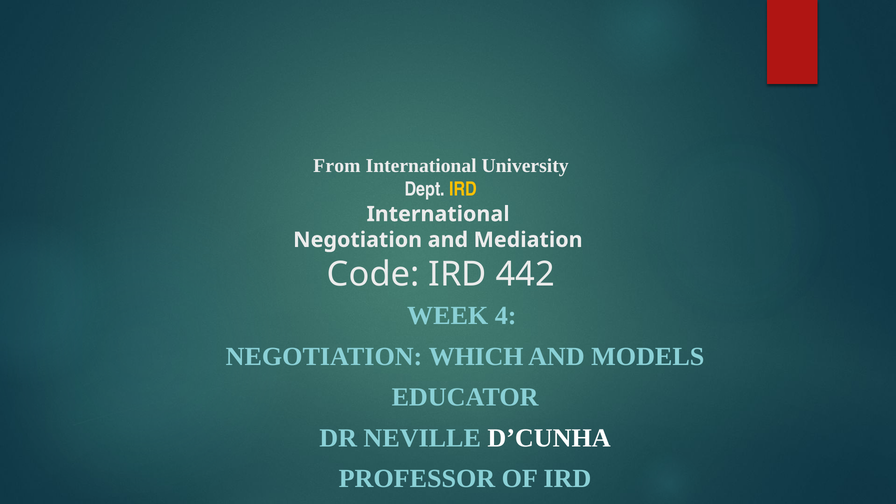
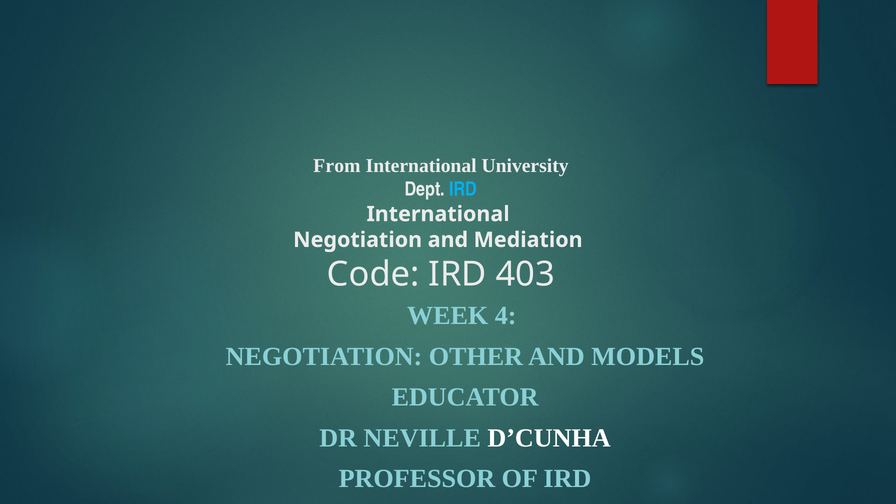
IRD colour: yellow -> light blue (463, 189)
442: 442 -> 403 (525, 274)
WHICH: WHICH -> OTHER (476, 356)
